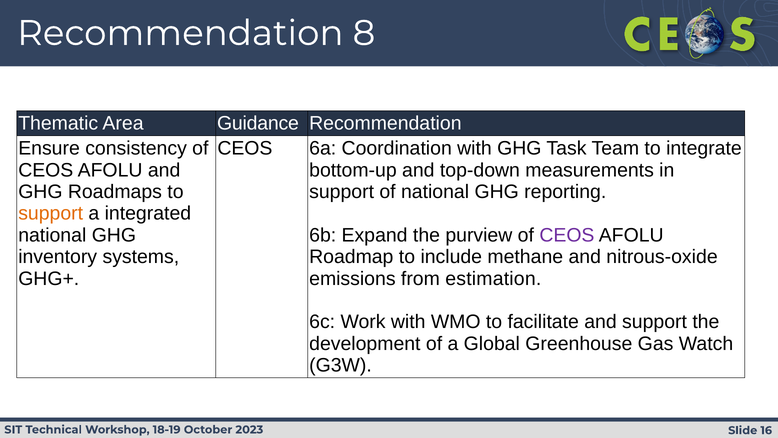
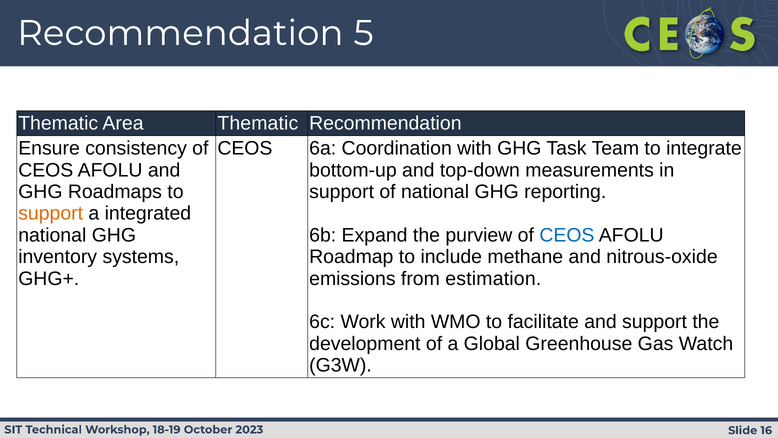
8: 8 -> 5 (364, 33)
Area Guidance: Guidance -> Thematic (258, 123)
CEOS colour: purple -> blue (567, 235)
